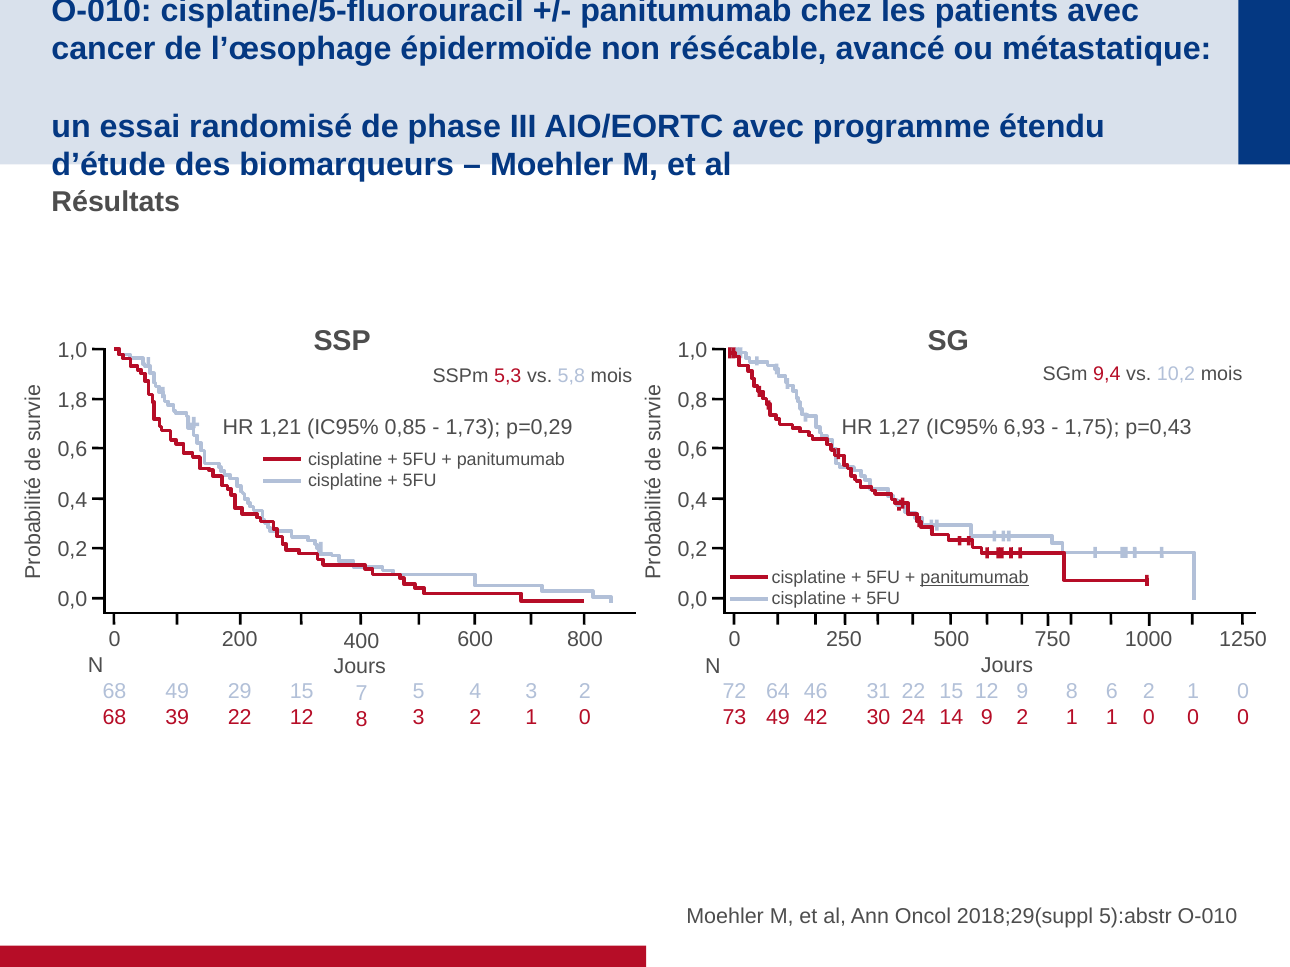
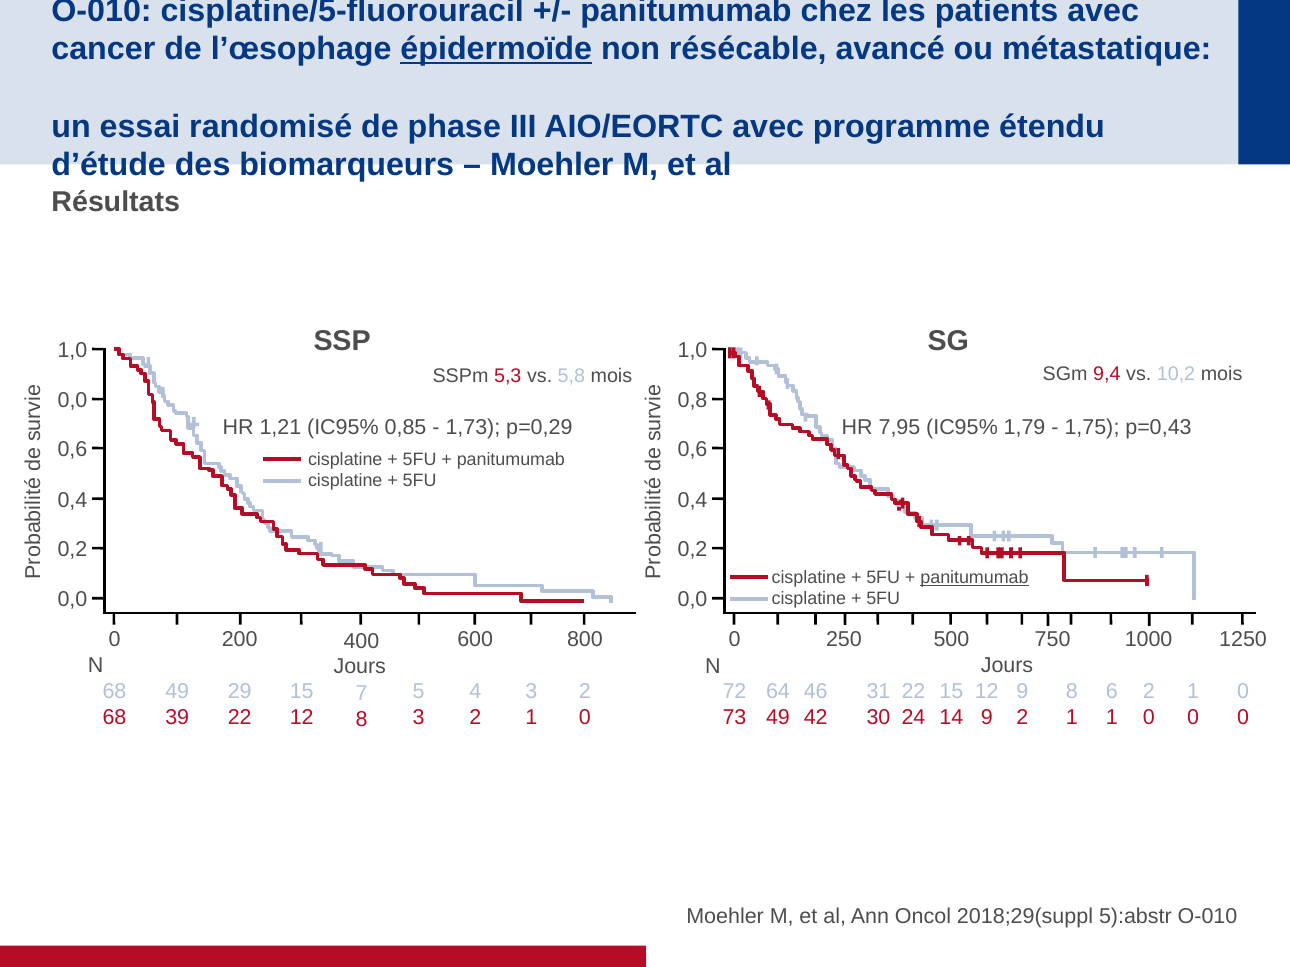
épidermoïde underline: none -> present (496, 49)
1,8: 1,8 -> 0,0 (73, 401)
1,27: 1,27 -> 7,95 (899, 427)
6,93: 6,93 -> 1,79 (1025, 427)
